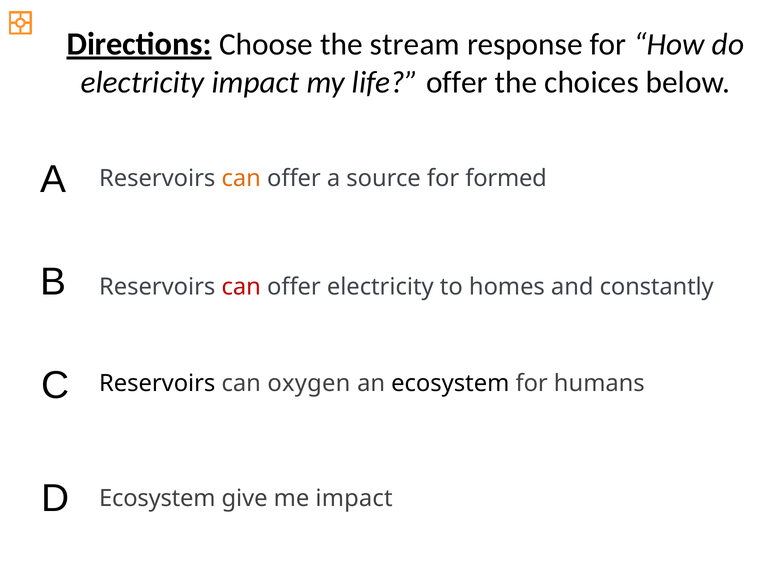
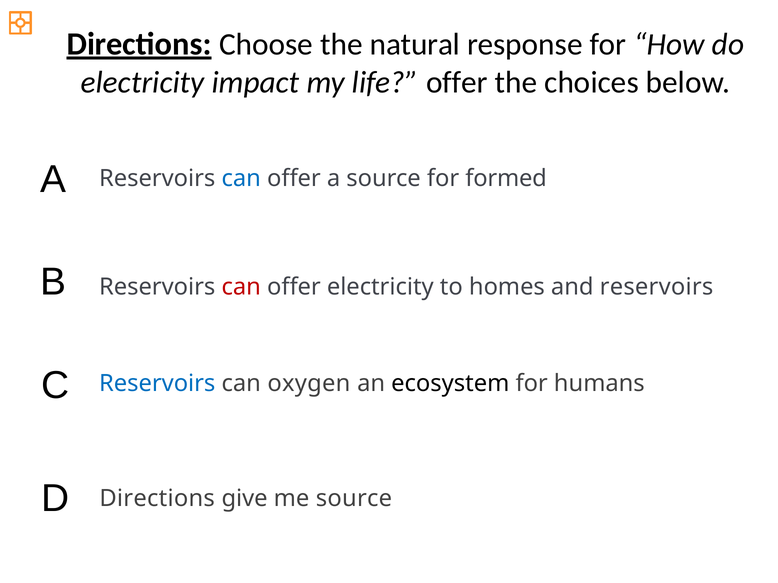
stream: stream -> natural (415, 45)
can colour: orange -> blue (241, 179)
and constantly: constantly -> reservoirs (657, 287)
Reservoirs colour: black -> blue (157, 384)
D Ecosystem: Ecosystem -> Directions (157, 499)
me impact: impact -> source (354, 499)
